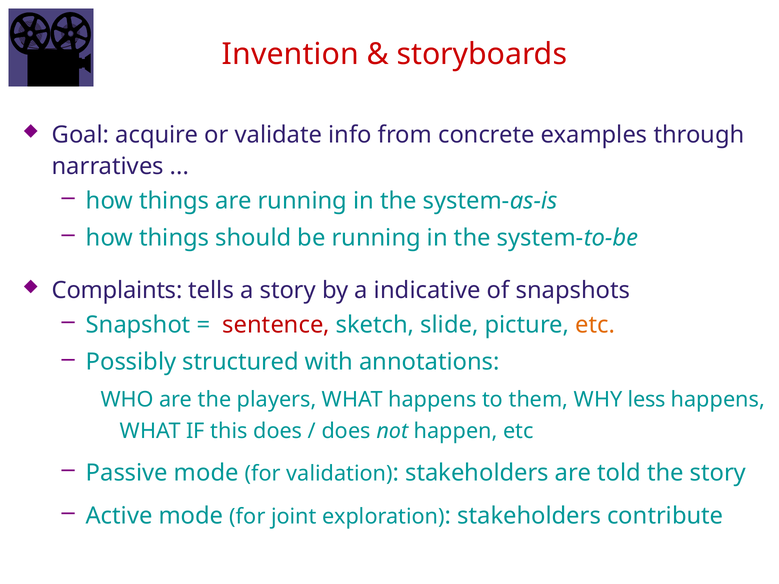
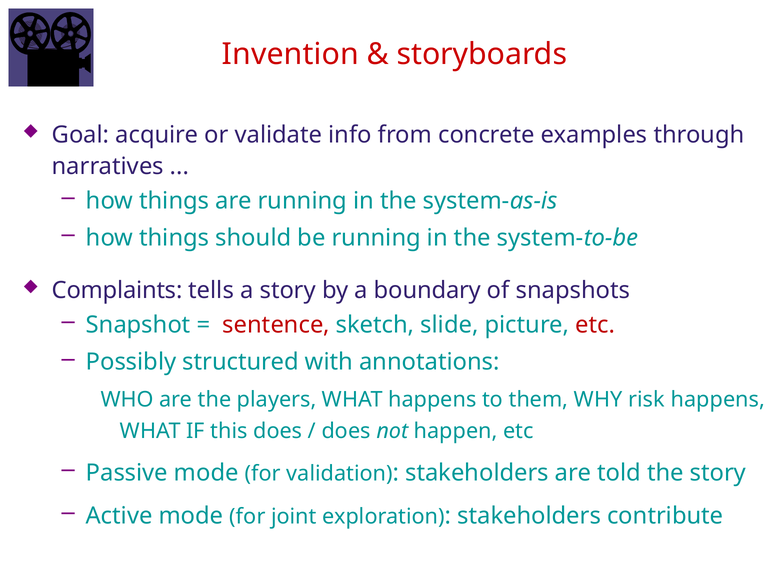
indicative: indicative -> boundary (427, 290)
etc colour: orange -> red (595, 325)
less: less -> risk (647, 400)
